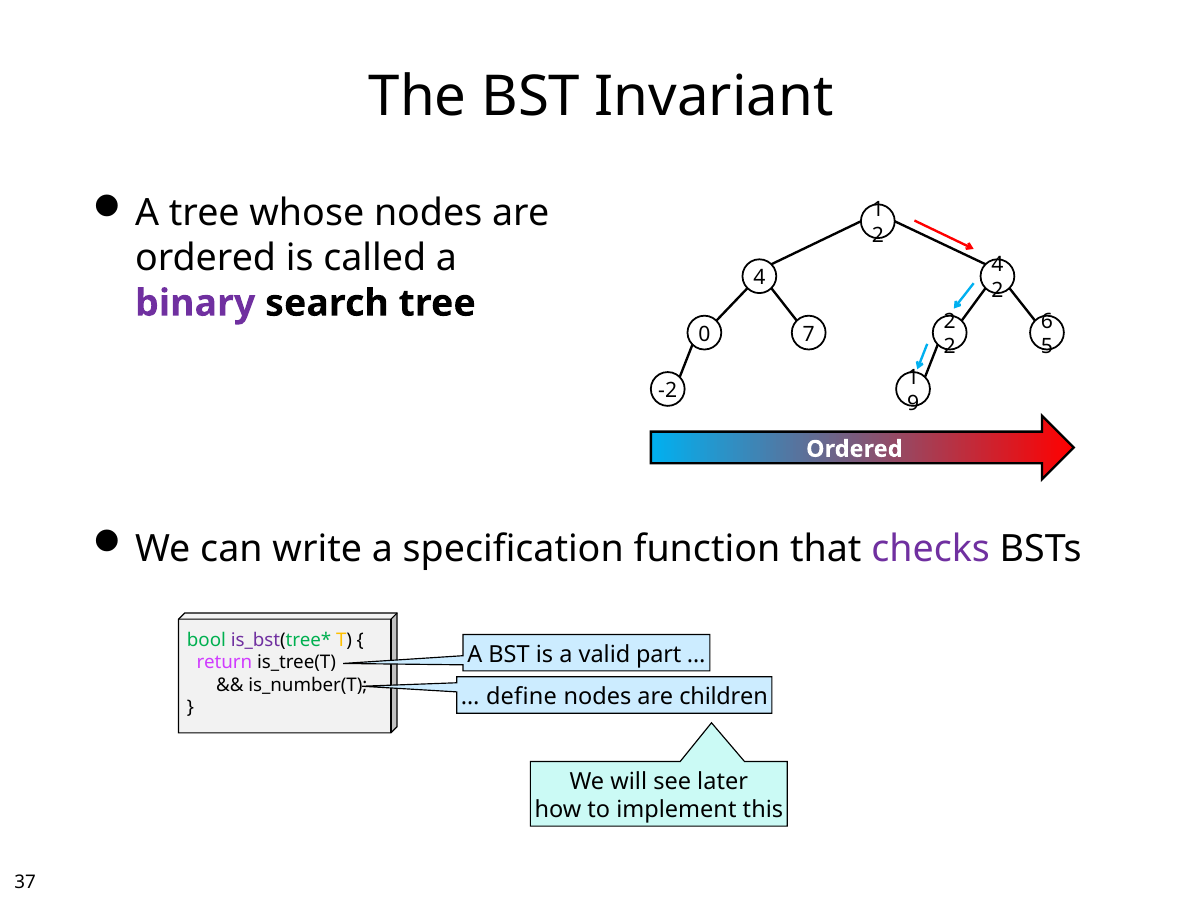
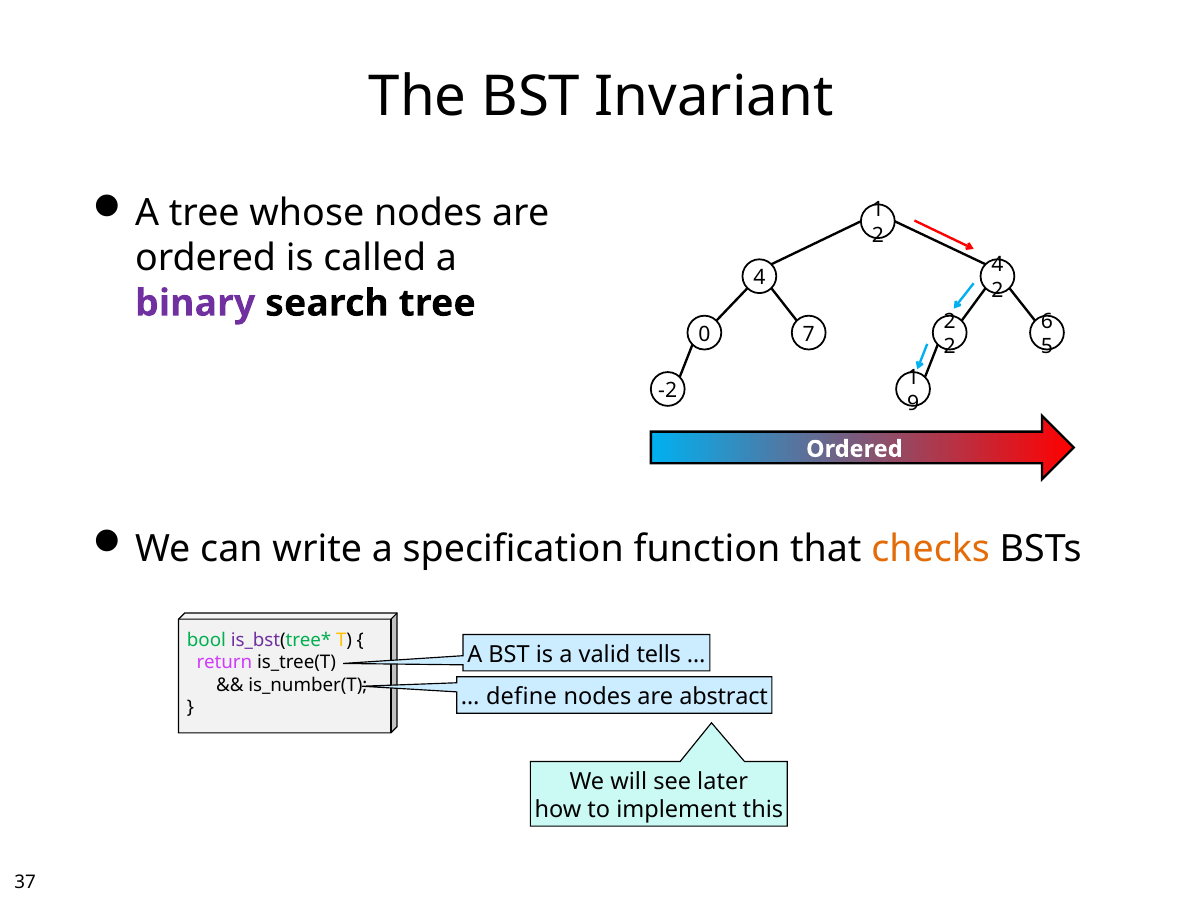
checks colour: purple -> orange (931, 549)
part: part -> tells (659, 654)
children: children -> abstract (724, 697)
